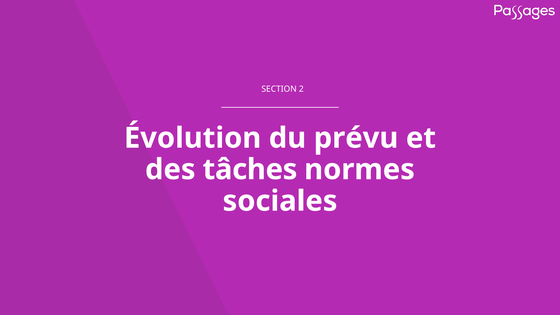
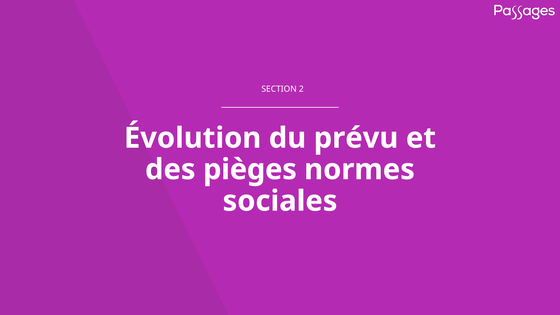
tâches: tâches -> pièges (250, 170)
